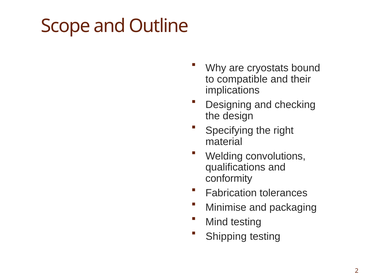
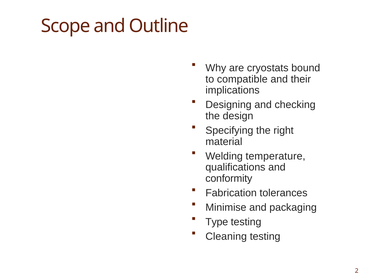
convolutions: convolutions -> temperature (276, 156)
Mind: Mind -> Type (217, 222)
Shipping: Shipping -> Cleaning (226, 236)
